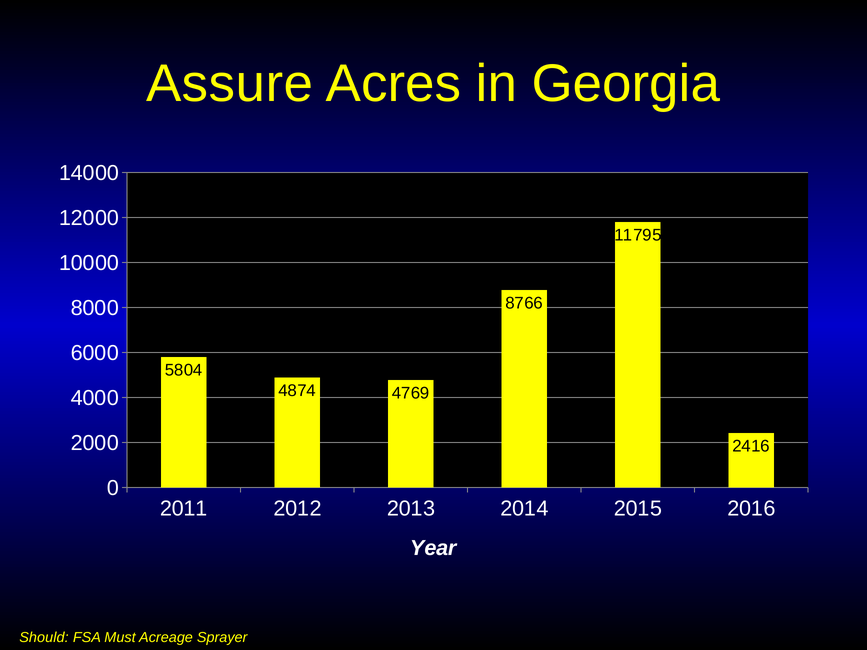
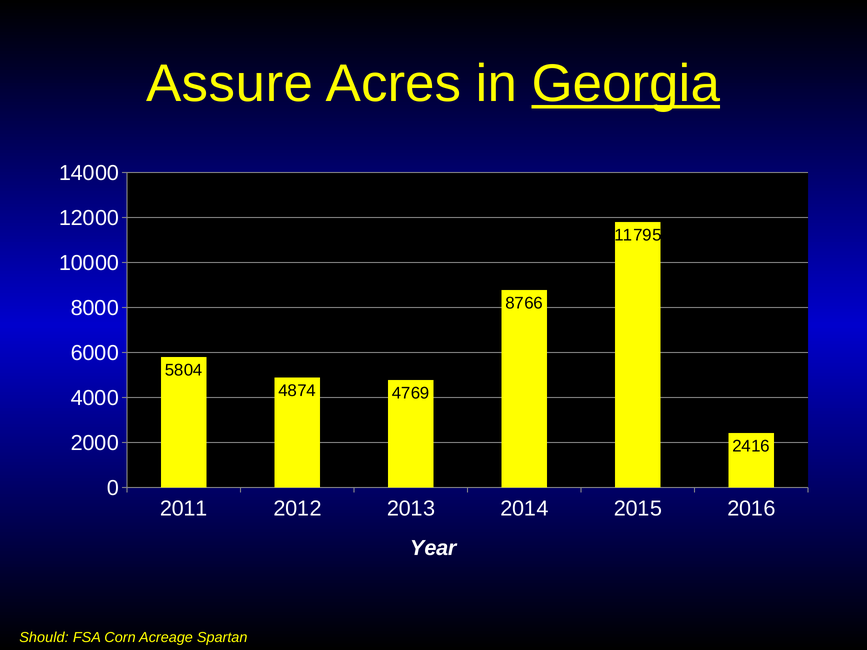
Georgia underline: none -> present (626, 84)
Must: Must -> Corn (120, 638)
Sprayer: Sprayer -> Spartan (222, 638)
